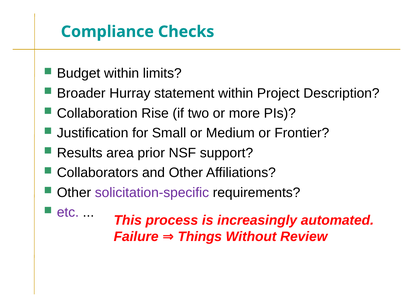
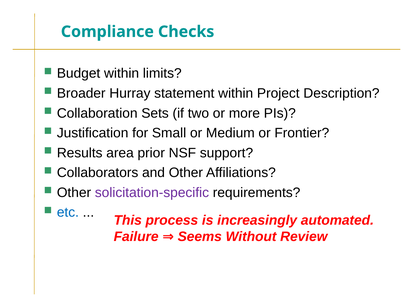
Rise: Rise -> Sets (155, 113)
etc colour: purple -> blue (68, 213)
Things: Things -> Seems (200, 237)
